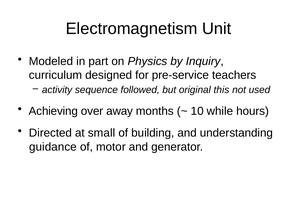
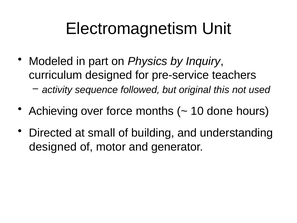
away: away -> force (120, 111)
while: while -> done (220, 111)
guidance: guidance -> designed (53, 147)
